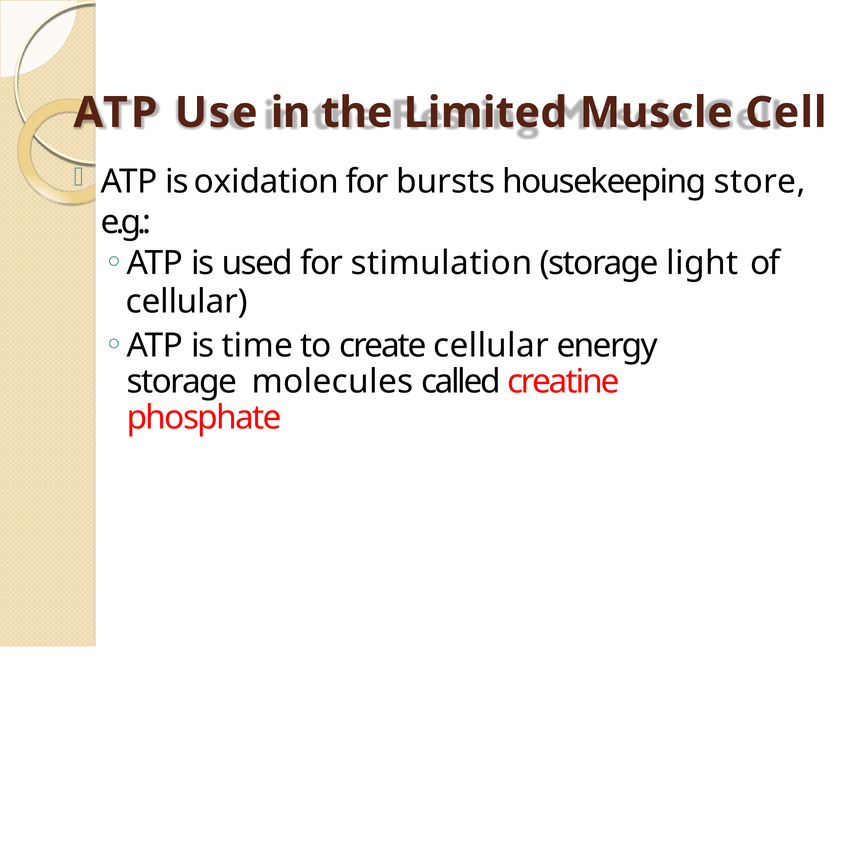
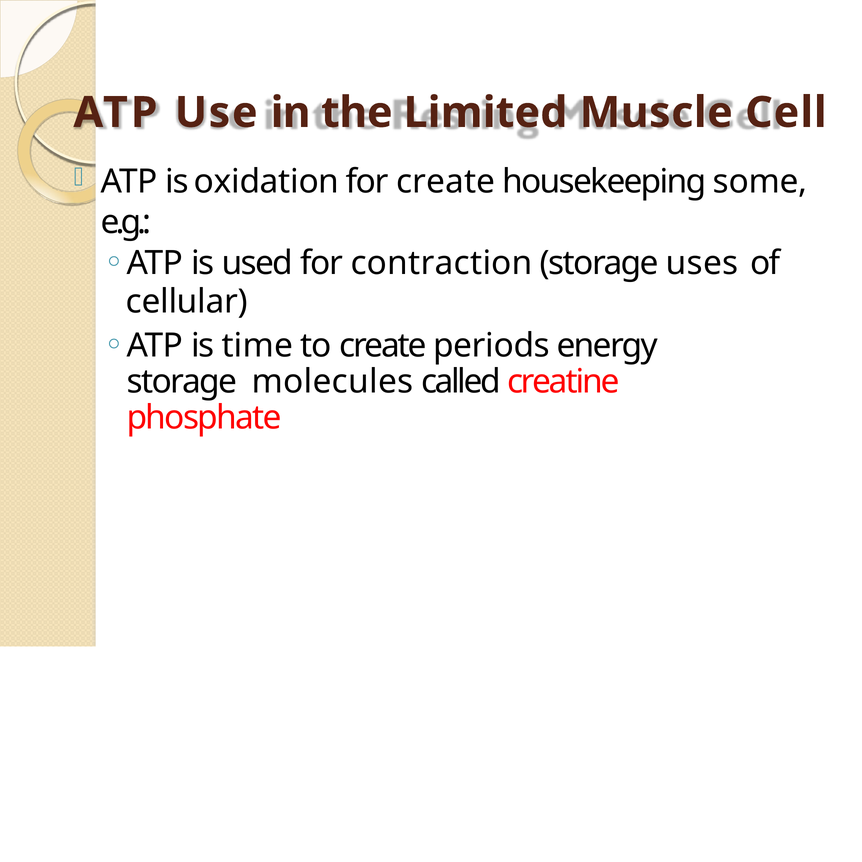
for bursts: bursts -> create (446, 182)
store: store -> some (760, 182)
stimulation: stimulation -> contraction (442, 263)
light: light -> uses (702, 263)
create cellular: cellular -> periods (491, 345)
